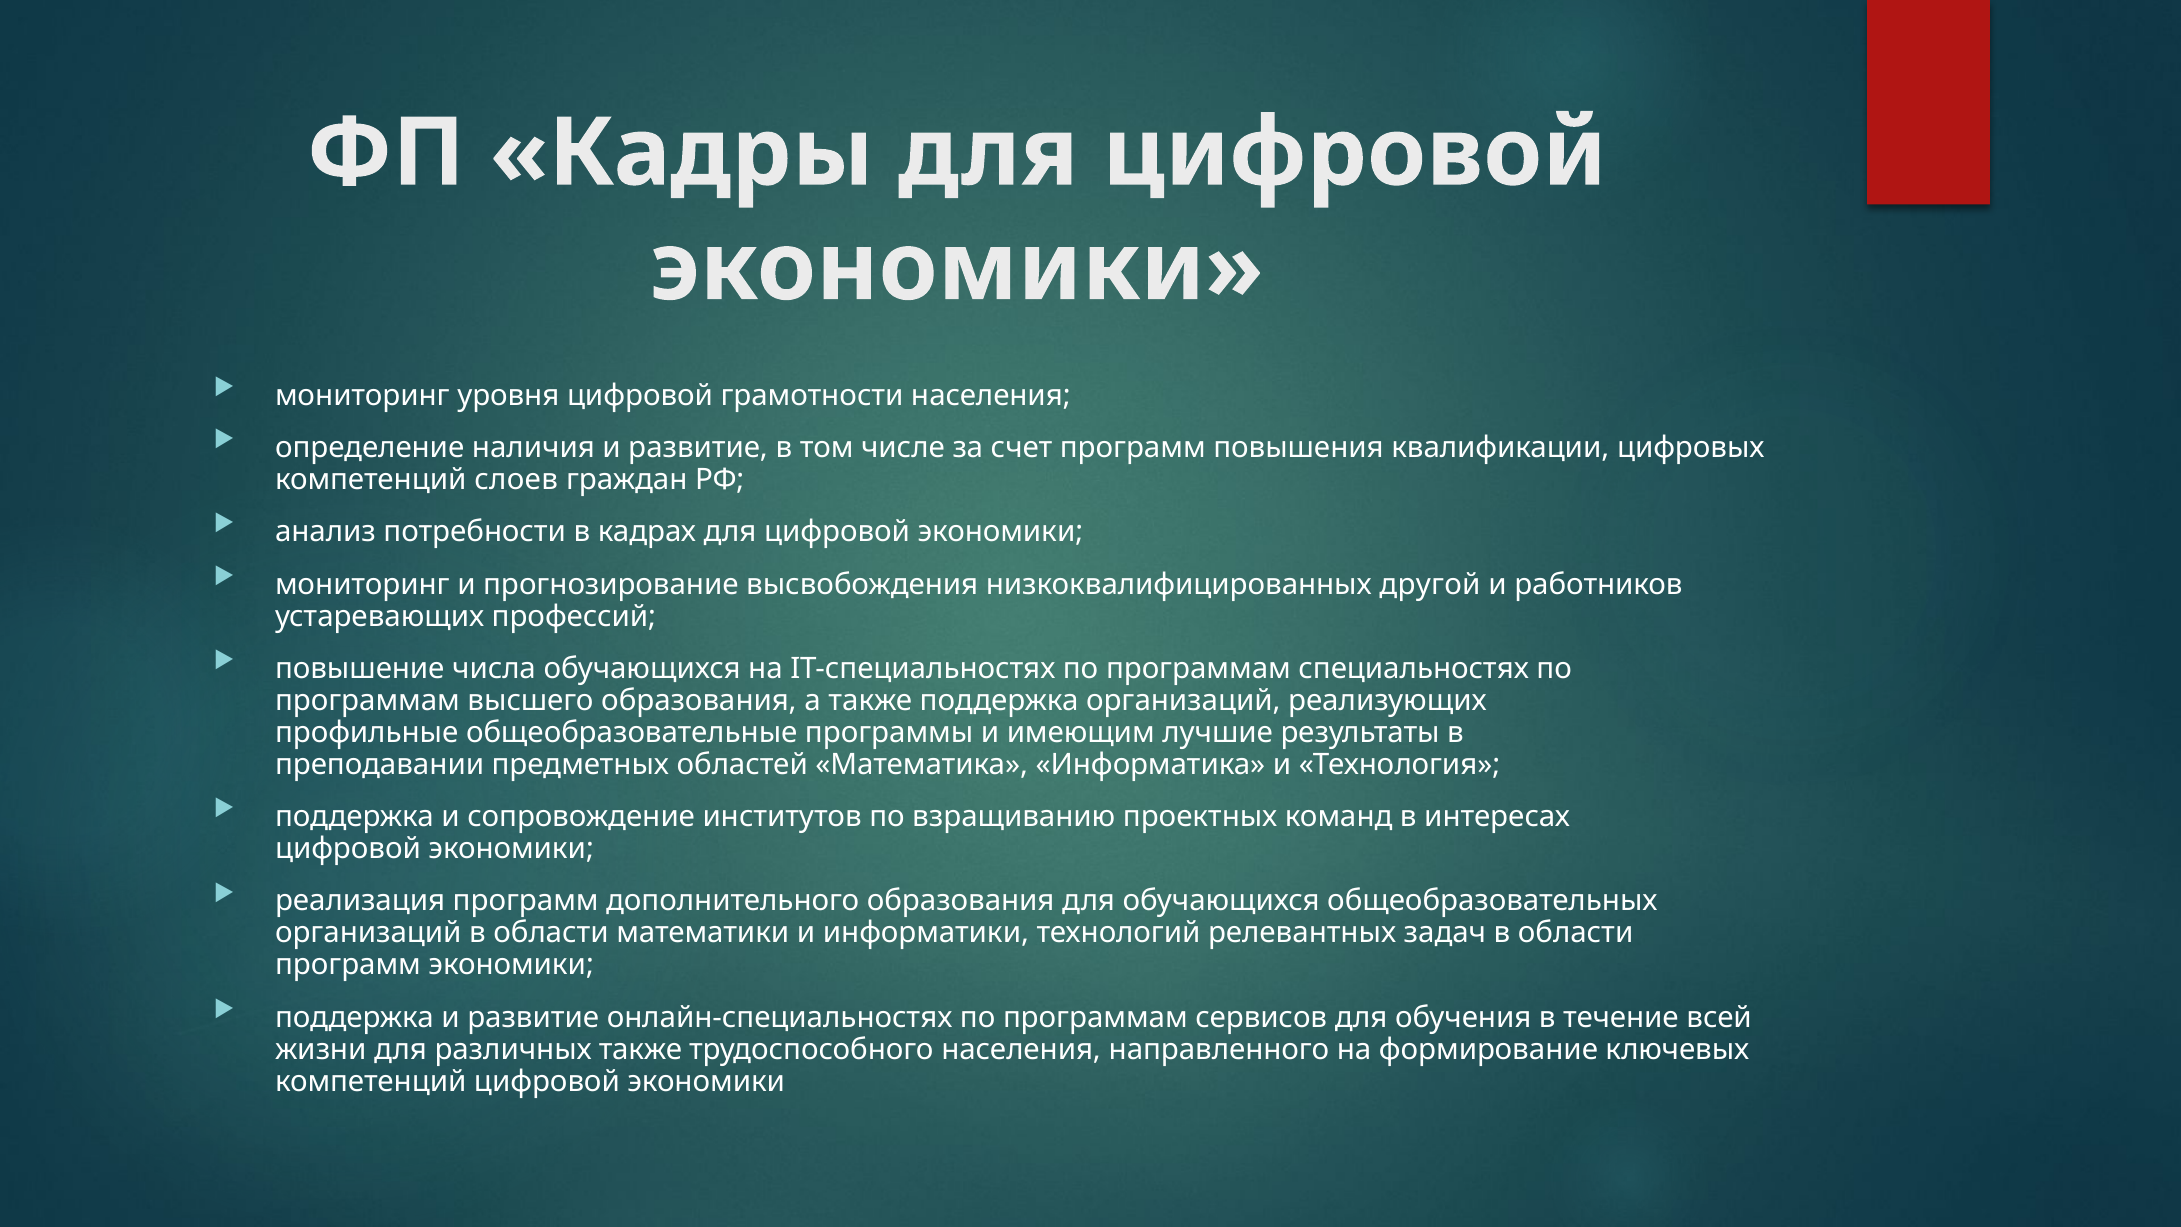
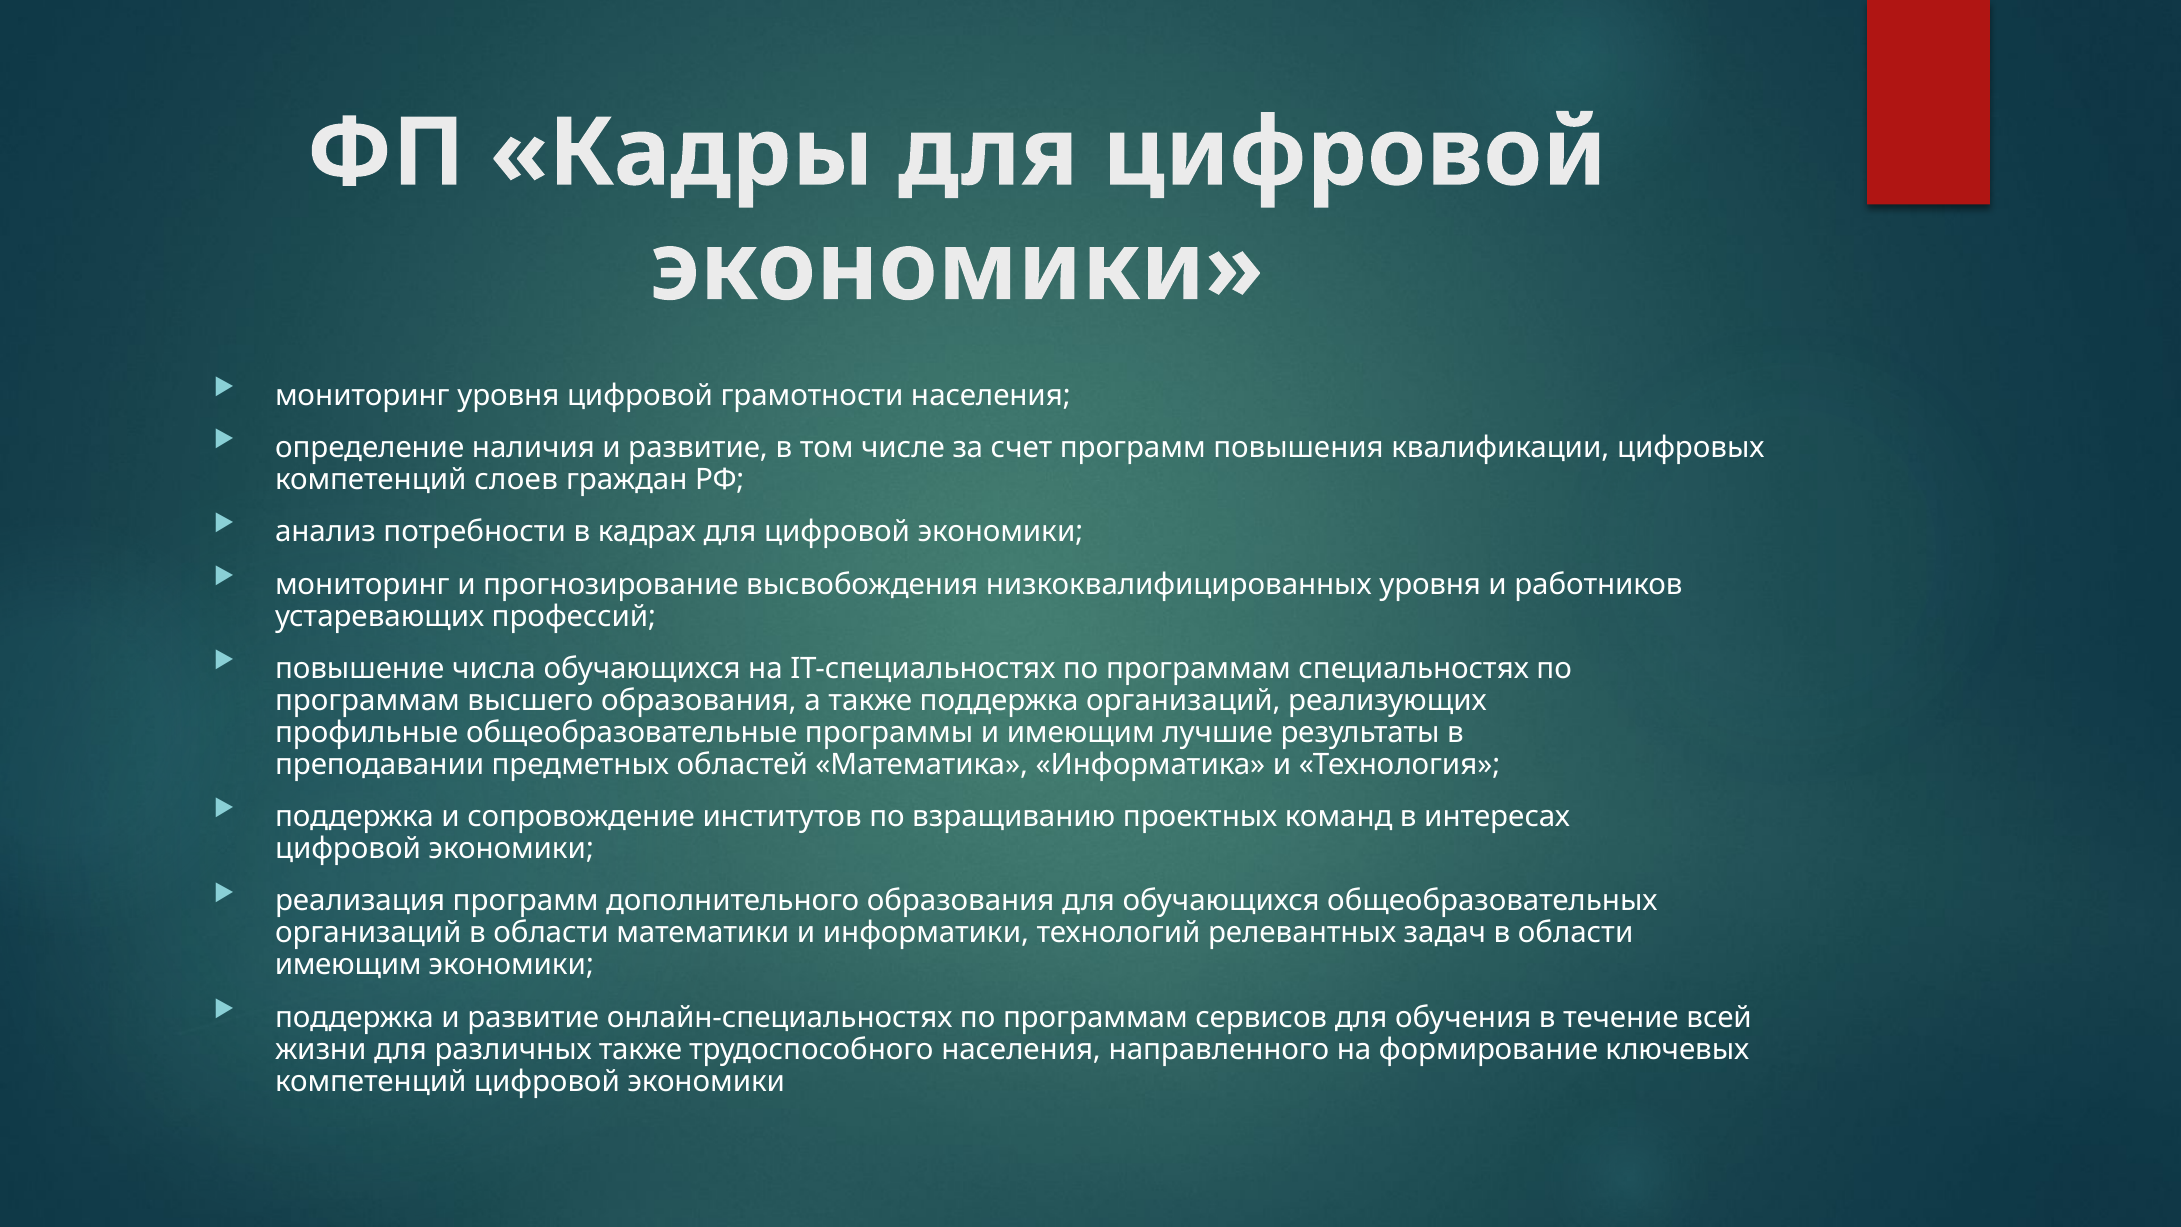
низкоквалифицированных другой: другой -> уровня (1430, 584)
программ: программ -> имеющим (348, 965)
